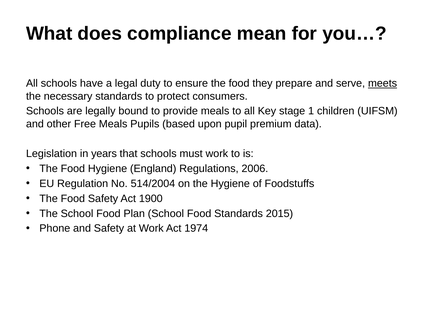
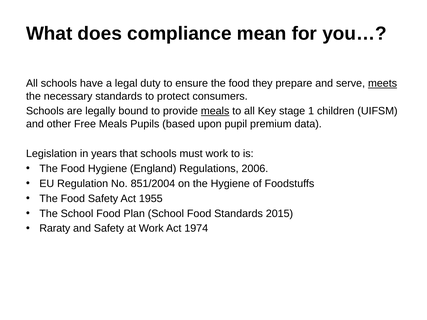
meals underline: none -> present (215, 111)
514/2004: 514/2004 -> 851/2004 (153, 184)
1900: 1900 -> 1955 (151, 199)
Phone: Phone -> Raraty (55, 229)
